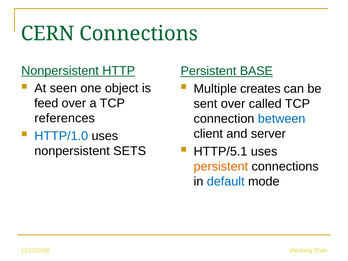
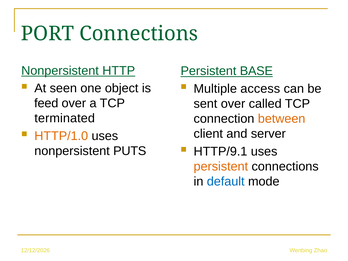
CERN: CERN -> PORT (47, 34)
creates: creates -> access (260, 89)
references: references -> terminated (65, 118)
between colour: blue -> orange (282, 119)
HTTP/1.0 colour: blue -> orange (61, 136)
SETS: SETS -> PUTS (130, 151)
HTTP/5.1: HTTP/5.1 -> HTTP/9.1 (220, 151)
